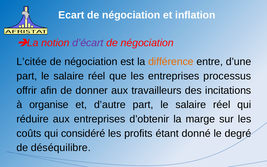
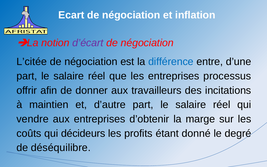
différence colour: orange -> blue (171, 62)
organise: organise -> maintien (49, 105)
réduire: réduire -> vendre (33, 119)
considéré: considéré -> décideurs (83, 133)
